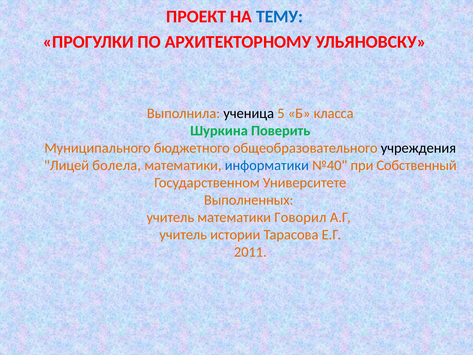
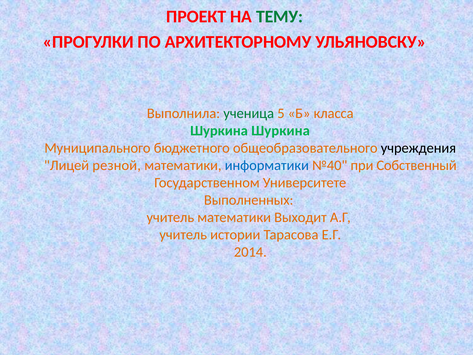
ТЕМУ colour: blue -> green (280, 17)
ученица colour: black -> green (249, 113)
Шуркина Поверить: Поверить -> Шуркина (281, 131)
болела: болела -> резной (117, 165)
Говорил: Говорил -> Выходит (300, 217)
2011: 2011 -> 2014 (250, 252)
